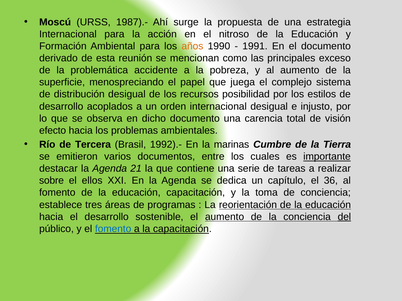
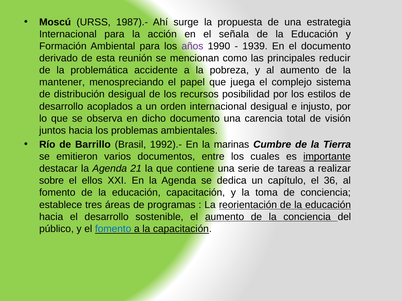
nitroso: nitroso -> señala (234, 34)
años colour: orange -> purple (192, 46)
1991: 1991 -> 1939 (255, 46)
exceso: exceso -> reducir (335, 58)
superficie: superficie -> mantener (62, 82)
efecto: efecto -> juntos (53, 131)
Tercera: Tercera -> Barrillo (93, 145)
del underline: present -> none (344, 217)
